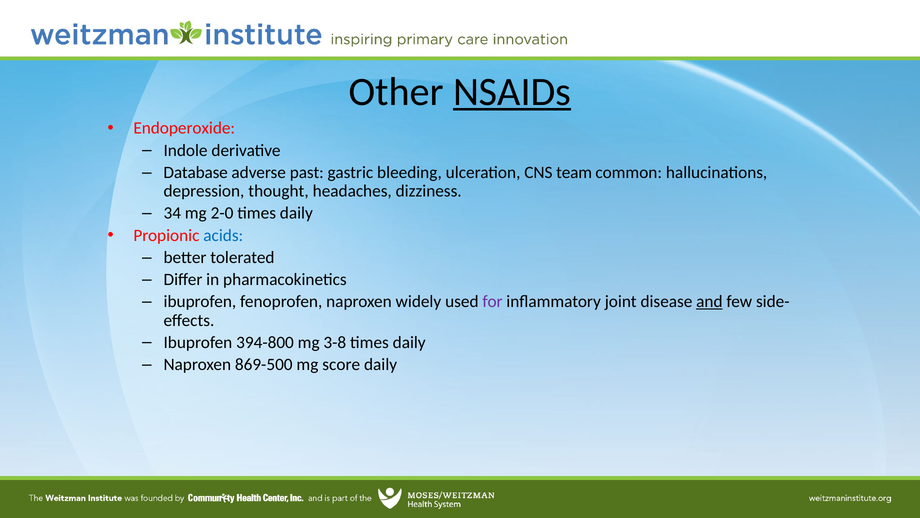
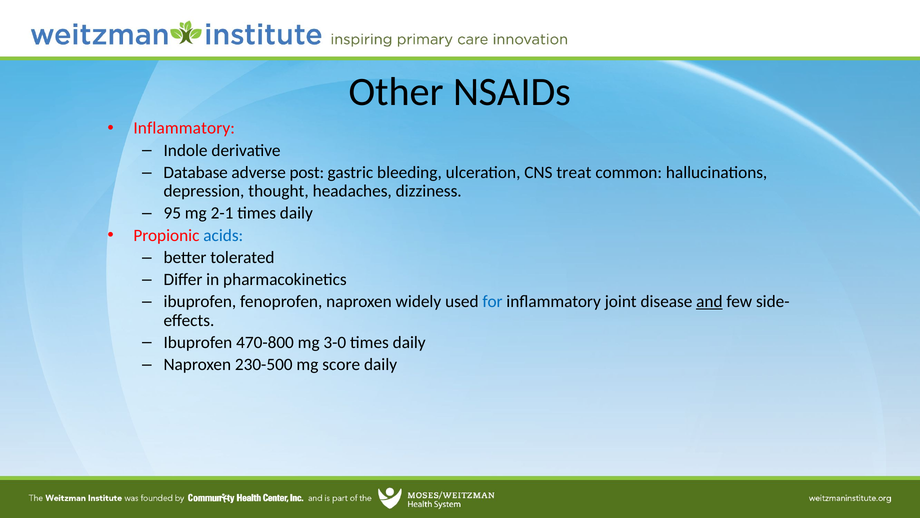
NSAIDs underline: present -> none (512, 92)
Endoperoxide: Endoperoxide -> Inflammatory (184, 128)
past: past -> post (307, 172)
team: team -> treat (574, 172)
34: 34 -> 95 (172, 213)
2-0: 2-0 -> 2-1 (222, 213)
for colour: purple -> blue (492, 301)
394-800: 394-800 -> 470-800 (265, 342)
3-8: 3-8 -> 3-0 (335, 342)
869-500: 869-500 -> 230-500 (264, 364)
